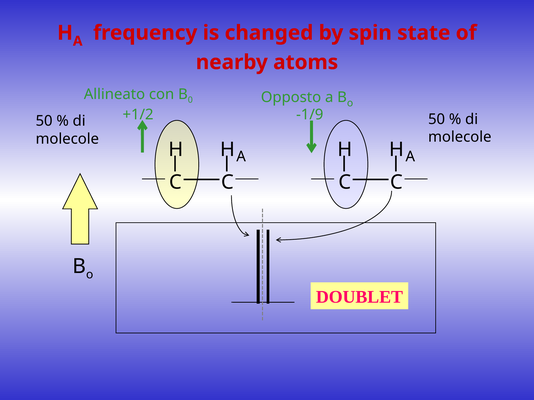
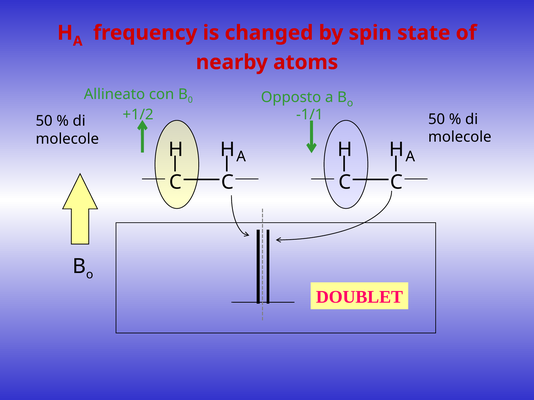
-1/9: -1/9 -> -1/1 (310, 115)
